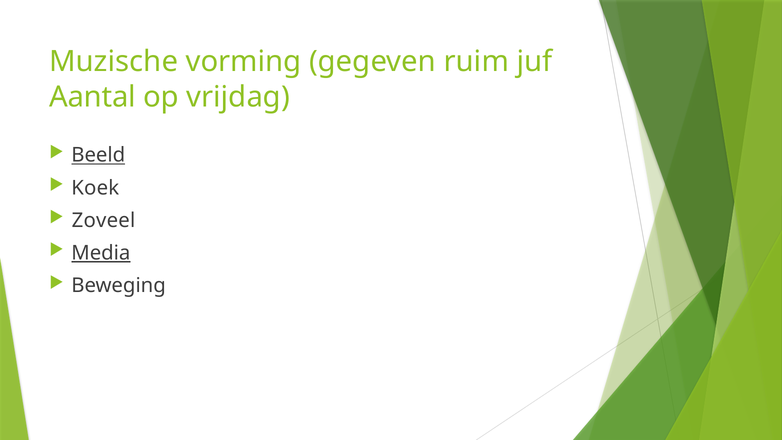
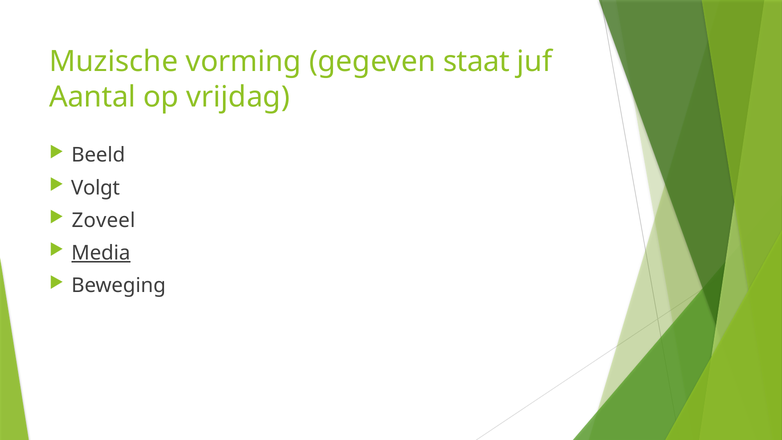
ruim: ruim -> staat (477, 62)
Beeld underline: present -> none (98, 155)
Koek: Koek -> Volgt (95, 188)
